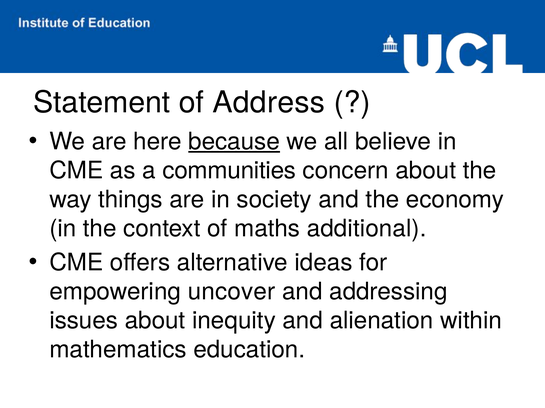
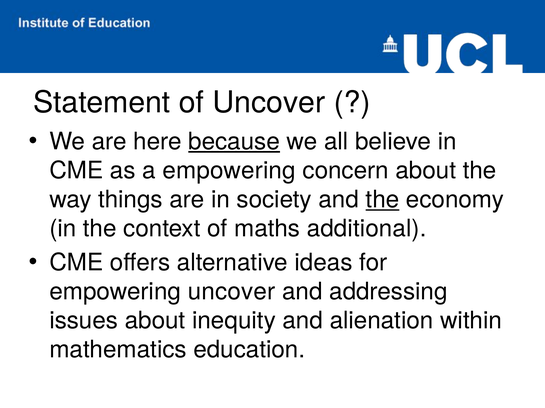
of Address: Address -> Uncover (269, 103)
a communities: communities -> empowering (229, 171)
the underline: none -> present (382, 200)
